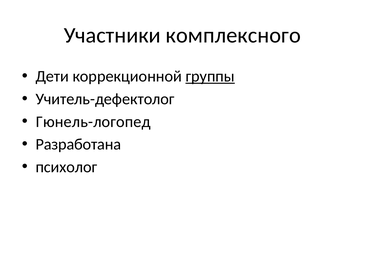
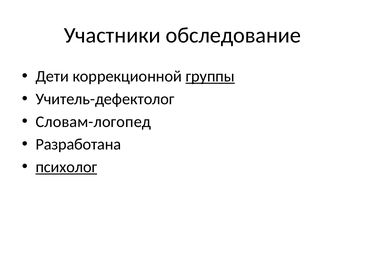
комплексного: комплексного -> обследование (233, 35)
Гюнель-логопед: Гюнель-логопед -> Словам-логопед (93, 122)
психолог underline: none -> present (66, 167)
